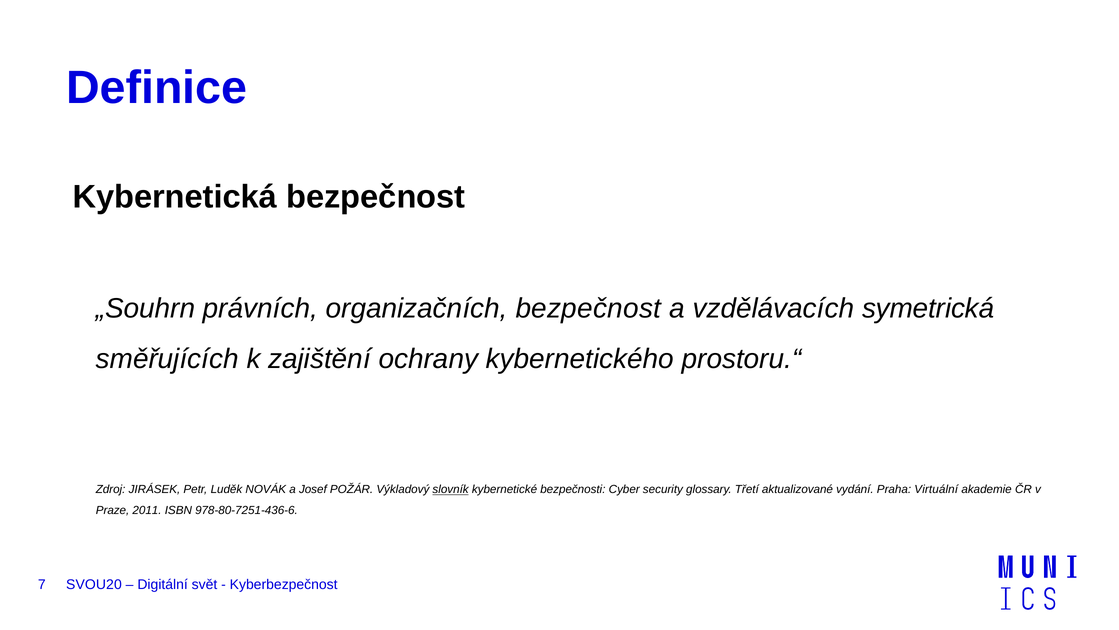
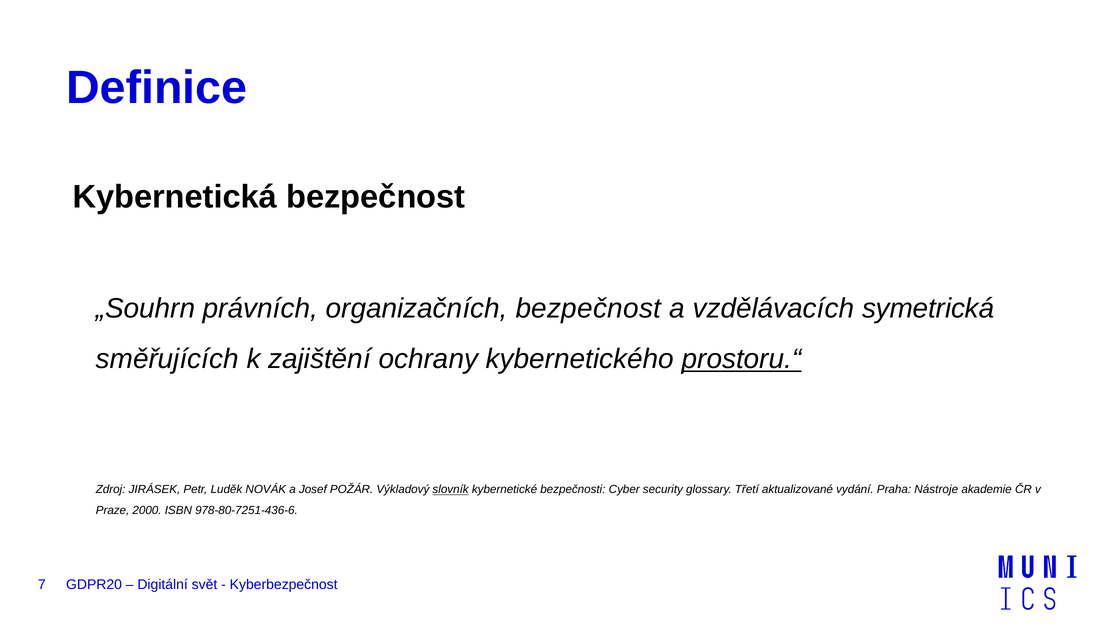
prostoru.“ underline: none -> present (742, 359)
Virtuální: Virtuální -> Nástroje (936, 489)
2011: 2011 -> 2000 (147, 510)
SVOU20: SVOU20 -> GDPR20 (94, 584)
